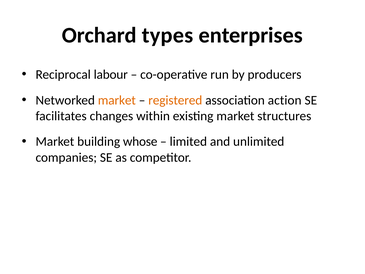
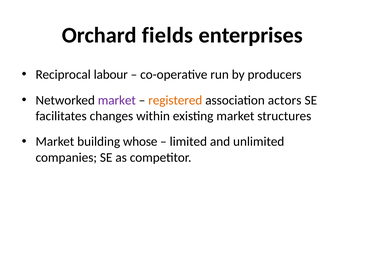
types: types -> fields (168, 35)
market colour: orange -> purple (117, 100)
action: action -> actors (285, 100)
